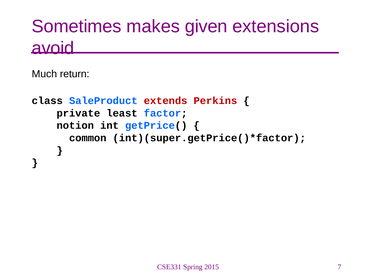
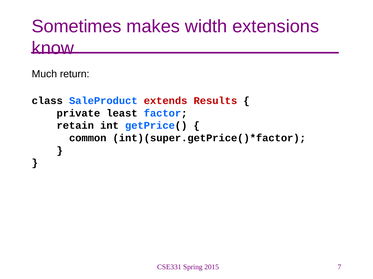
given: given -> width (206, 26)
avoid: avoid -> know (53, 48)
Perkins: Perkins -> Results (215, 101)
notion: notion -> retain (75, 126)
